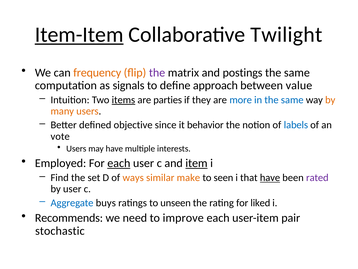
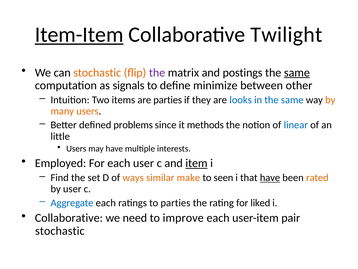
can frequency: frequency -> stochastic (97, 72)
same underline: none -> present (297, 72)
approach: approach -> minimize (215, 85)
value: value -> other (299, 85)
items underline: present -> none (123, 100)
more: more -> looks (241, 100)
objective: objective -> problems (133, 125)
behavior: behavior -> methods (205, 125)
labels: labels -> linear (296, 125)
vote: vote -> little (60, 136)
each underline: present -> none (119, 163)
rated colour: purple -> orange (317, 177)
Aggregate buys: buys -> each (106, 202)
to unseen: unseen -> parties (175, 202)
Recommends: Recommends -> Collaborative (69, 218)
